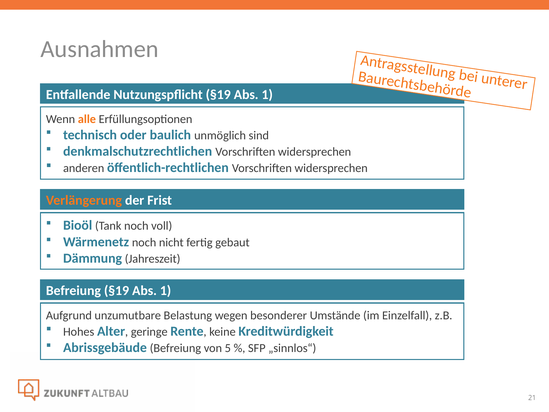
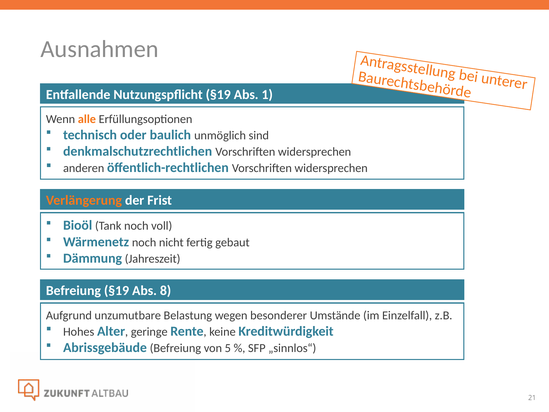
Befreiung §19 Abs 1: 1 -> 8 (166, 291)
